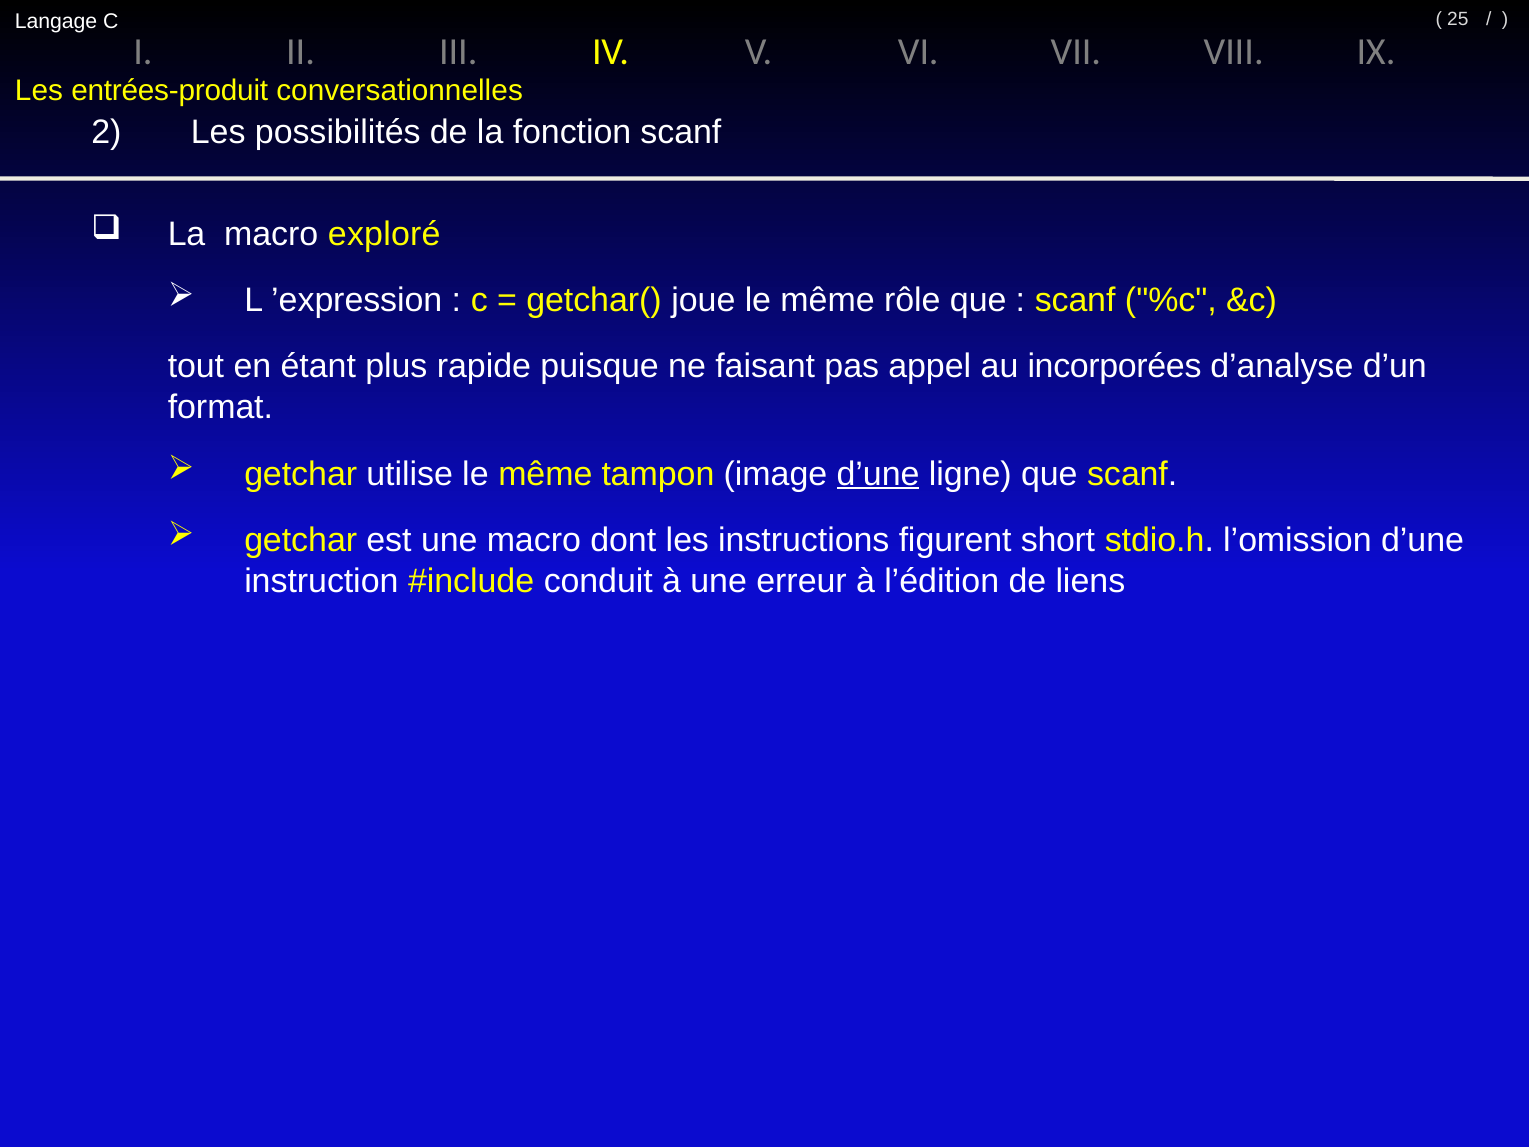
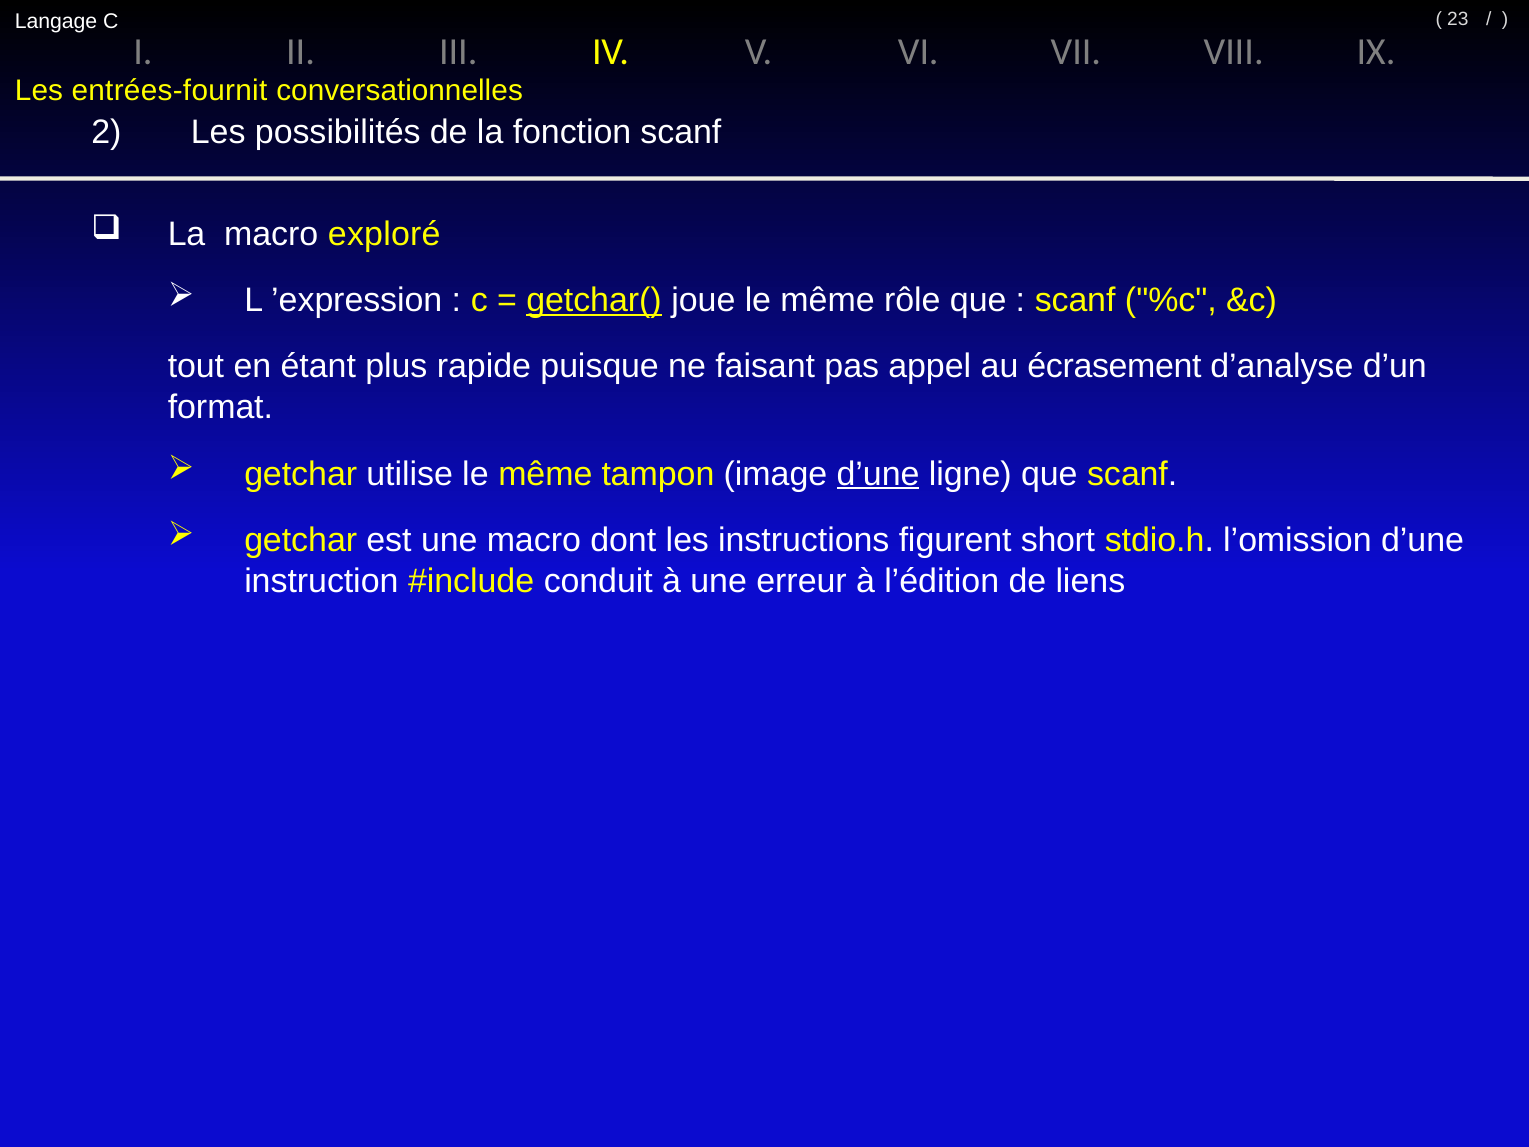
25: 25 -> 23 (1458, 19)
entrées-produit: entrées-produit -> entrées-fournit (169, 91)
getchar( underline: none -> present (594, 300)
incorporées: incorporées -> écrasement (1115, 367)
